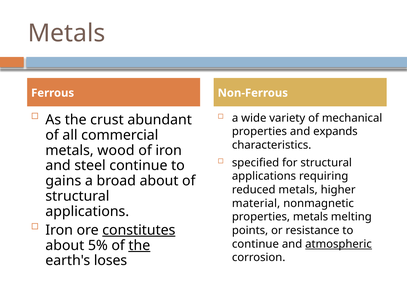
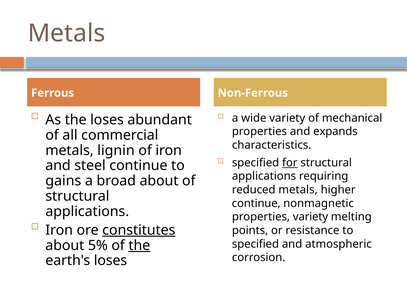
the crust: crust -> loses (107, 120)
wood: wood -> lignin (116, 151)
for underline: none -> present (290, 163)
material: material -> continue (256, 204)
properties metals: metals -> variety (311, 217)
continue: continue -> specified (255, 244)
atmospheric underline: present -> none (339, 244)
